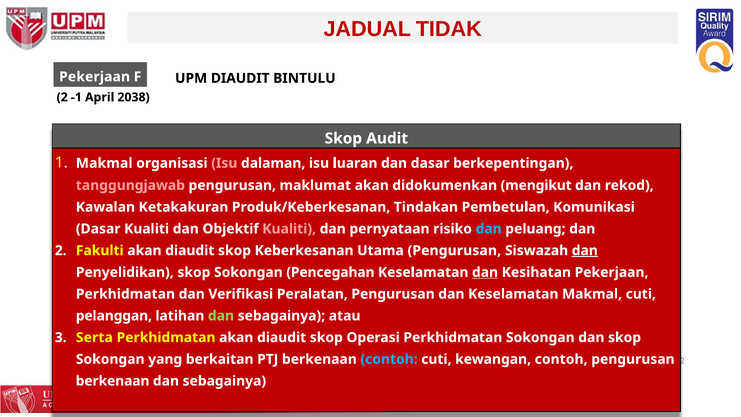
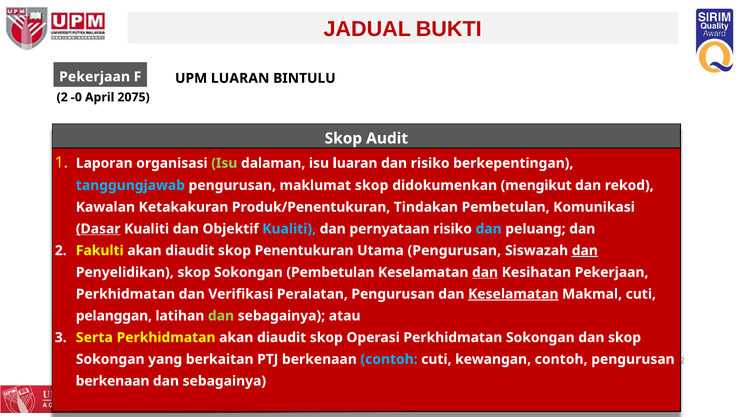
TIDAK: TIDAK -> BUKTI (449, 29)
UPM DIAUDIT: DIAUDIT -> LUARAN (240, 78)
-1: -1 -> -0 (76, 97)
2038: 2038 -> 2075 (134, 97)
1 Makmal: Makmal -> Laporan (104, 163)
Isu colour: pink -> light green (224, 163)
dan dasar: dasar -> risiko (430, 163)
tanggungjawab colour: pink -> light blue (130, 185)
maklumat akan: akan -> skop (372, 185)
Produk/Keberkesanan: Produk/Keberkesanan -> Produk/Penentukuran (311, 207)
Dasar underline: none -> present (98, 229)
Kualiti colour: pink -> light blue (289, 229)
Keberkesanan: Keberkesanan -> Penentukuran (304, 250)
Sokongan Pencegahan: Pencegahan -> Pembetulan (330, 272)
Keselamatan underline: none -> present (513, 294)
